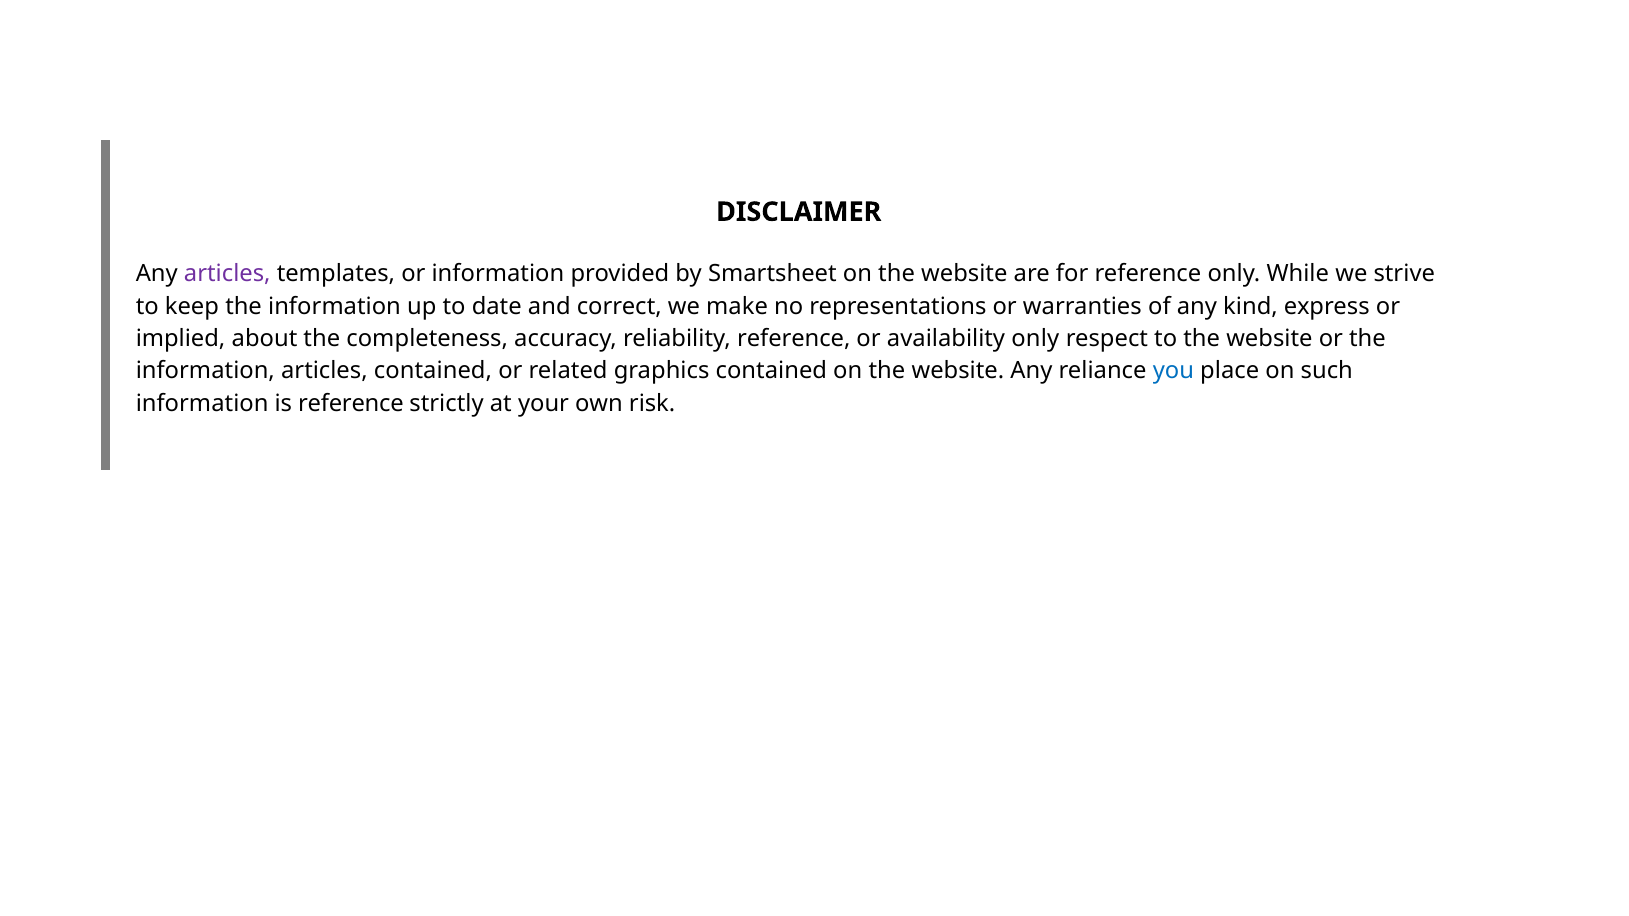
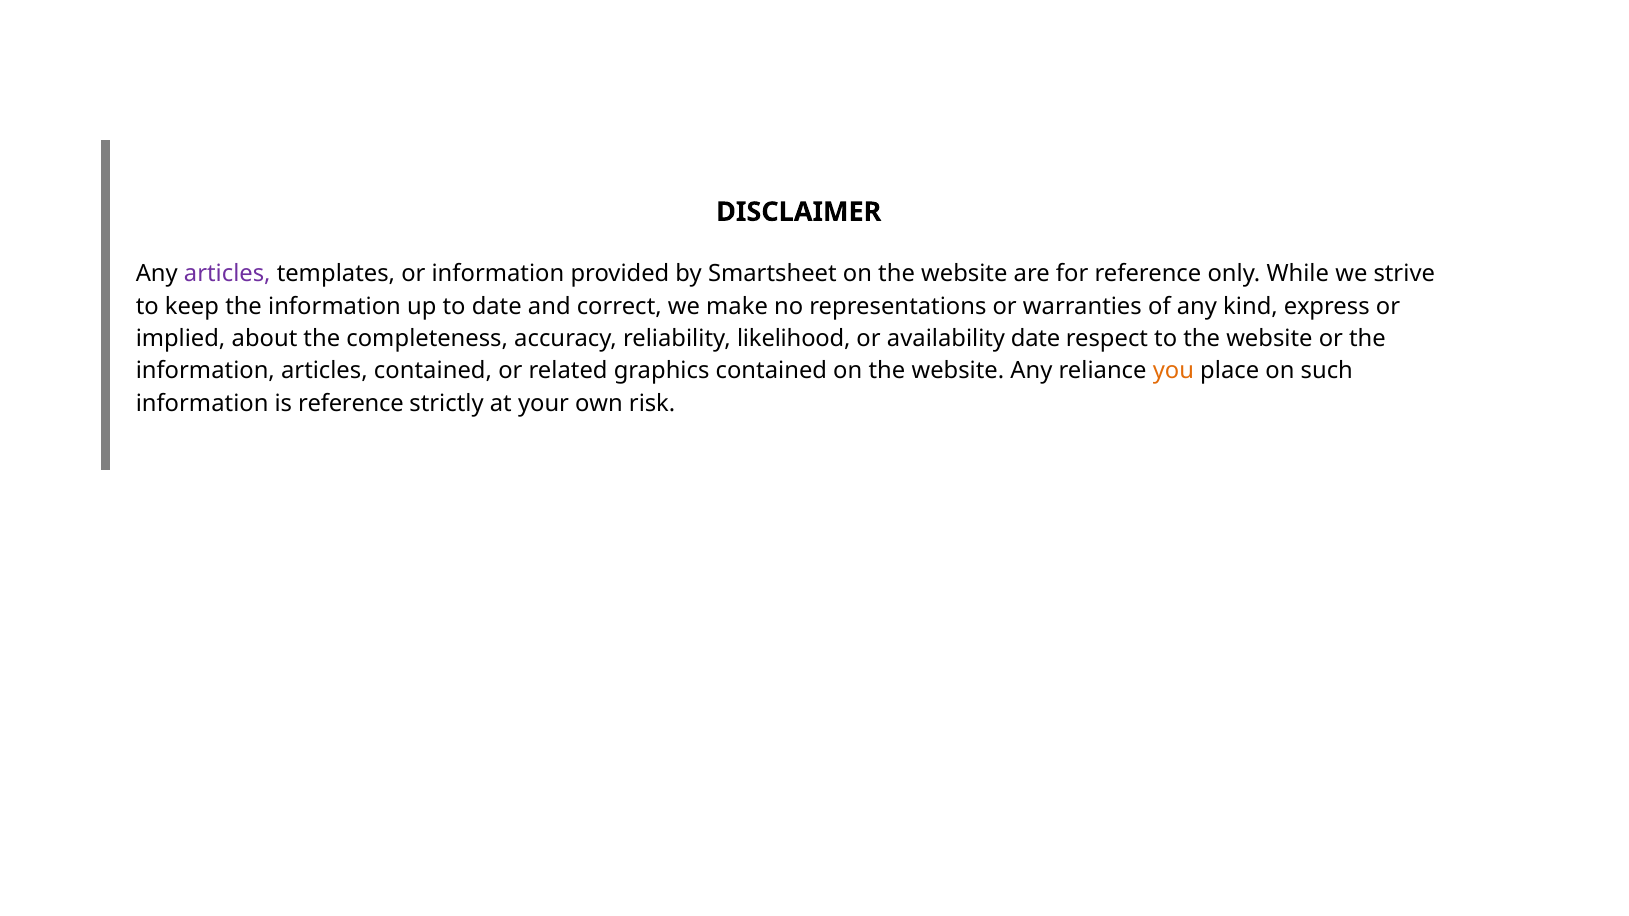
reliability reference: reference -> likelihood (794, 339)
availability only: only -> date (1036, 339)
you colour: blue -> orange (1173, 371)
